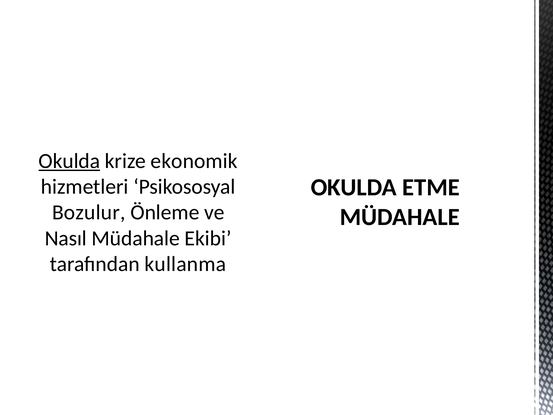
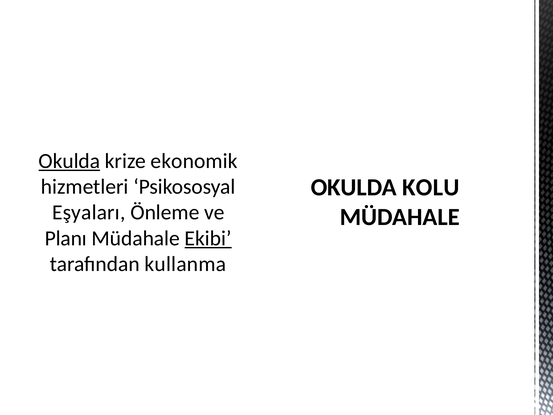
ETME: ETME -> KOLU (431, 187)
Bozulur: Bozulur -> Eşyaları (89, 212)
Nasıl: Nasıl -> Planı (66, 238)
Ekibi underline: none -> present (208, 238)
